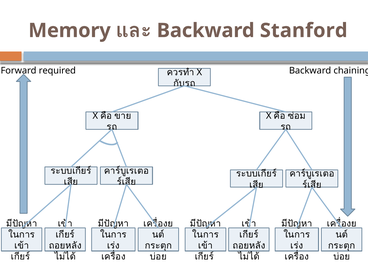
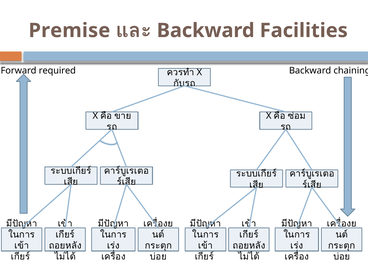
Memory: Memory -> Premise (69, 31)
Stanford: Stanford -> Facilities (304, 31)
